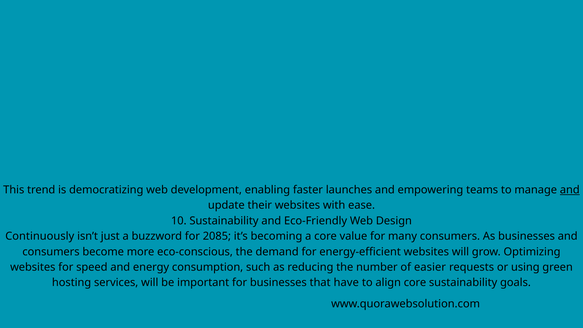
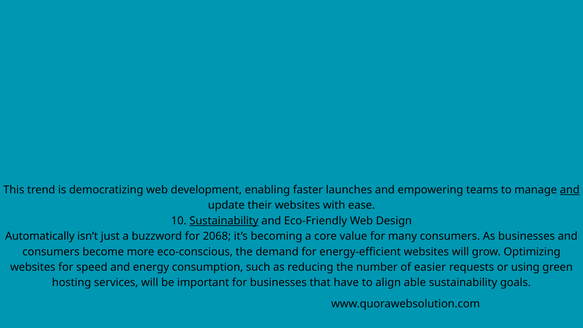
Sustainability underline: none -> present (224, 221)
Continuously: Continuously -> Automatically (40, 236)
2085: 2085 -> 2068 (217, 236)
align core: core -> able (415, 283)
